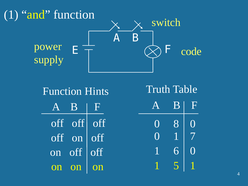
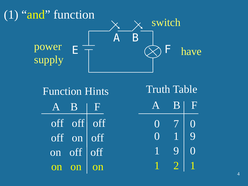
code: code -> have (191, 52)
8: 8 -> 7 (176, 124)
0 1 7: 7 -> 9 (193, 136)
6: 6 -> 9 (176, 151)
5: 5 -> 2 (176, 166)
